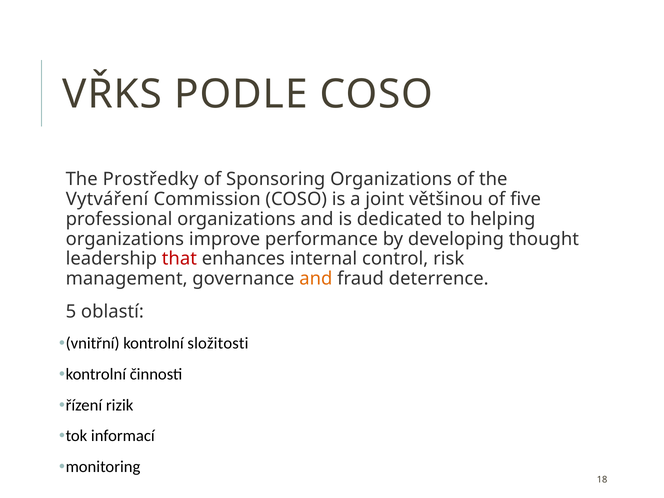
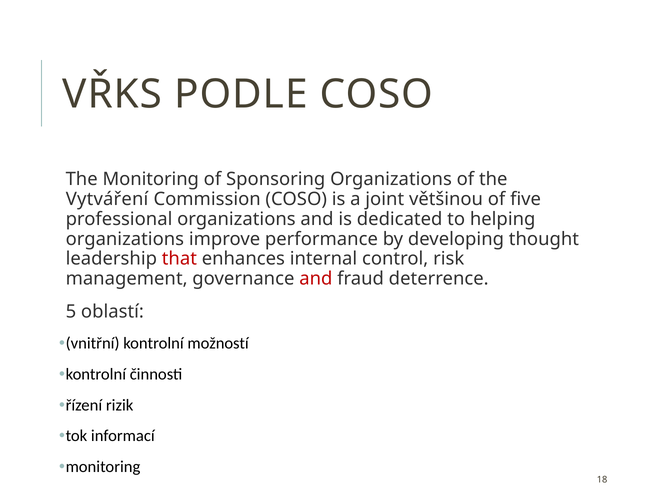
The Prostředky: Prostředky -> Monitoring (151, 179)
and colour: orange -> red (316, 279)
složitosti: složitosti -> možností (218, 343)
